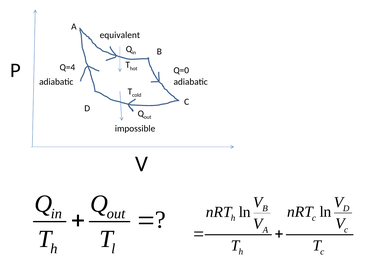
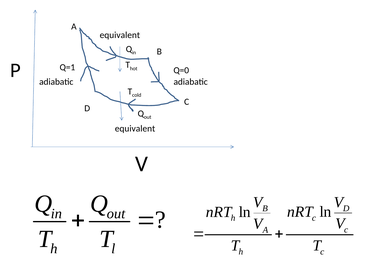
Q=4: Q=4 -> Q=1 (67, 67)
impossible: impossible -> equivalent (135, 129)
